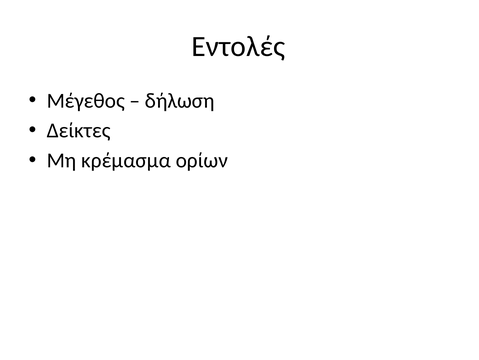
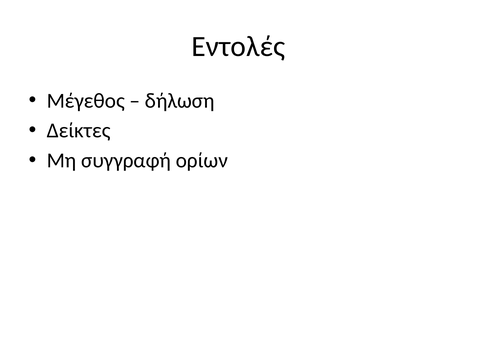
κρέμασμα: κρέμασμα -> συγγραφή (126, 160)
